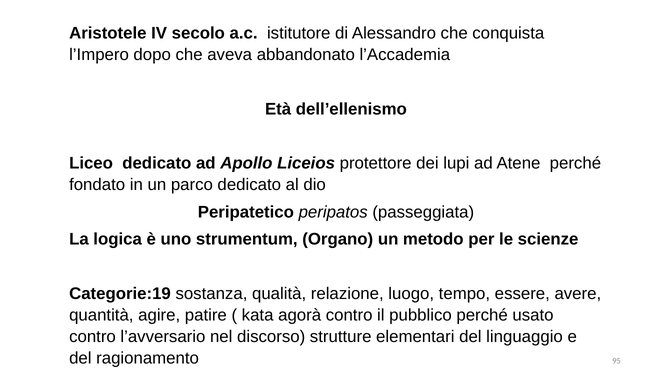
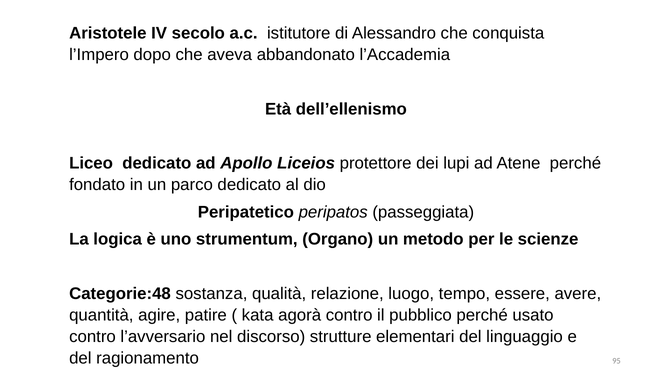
Categorie:19: Categorie:19 -> Categorie:48 (120, 294)
